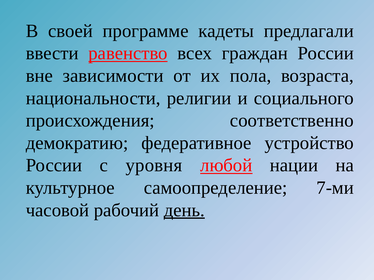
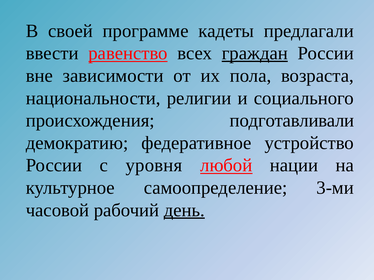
граждан underline: none -> present (255, 53)
соответственно: соответственно -> подготавливали (292, 121)
7-ми: 7-ми -> 3-ми (335, 188)
